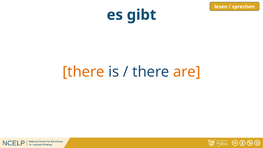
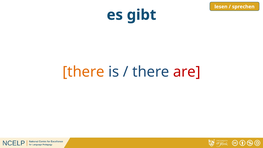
are colour: orange -> red (187, 72)
